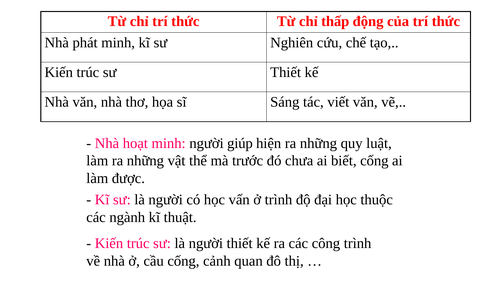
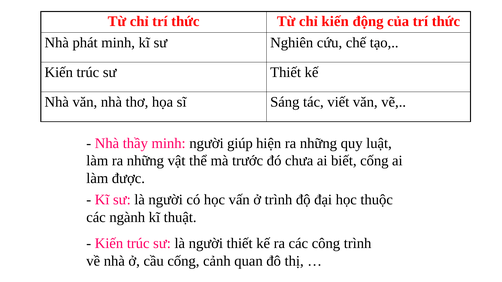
chỉ thấp: thấp -> kiến (335, 21)
hoạt: hoạt -> thầy (135, 143)
